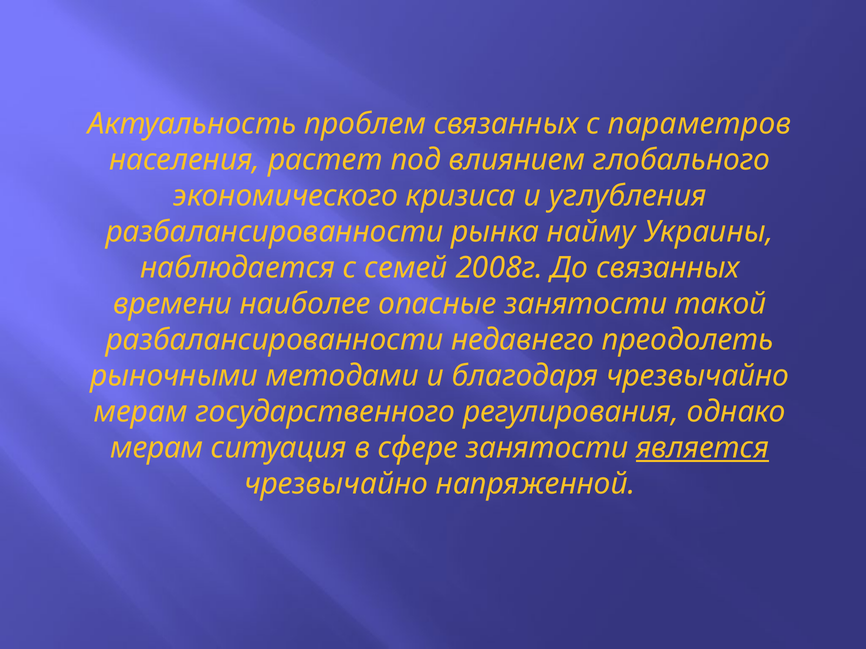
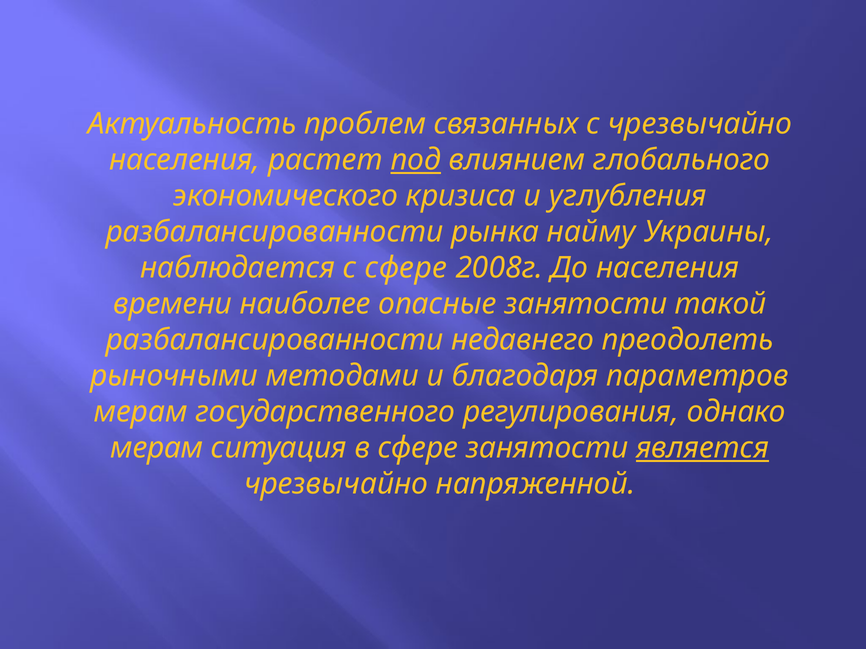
с параметров: параметров -> чрезвычайно (700, 124)
под underline: none -> present (416, 160)
с семей: семей -> сфере (406, 268)
До связанных: связанных -> населения (668, 268)
благодаря чрезвычайно: чрезвычайно -> параметров (697, 376)
